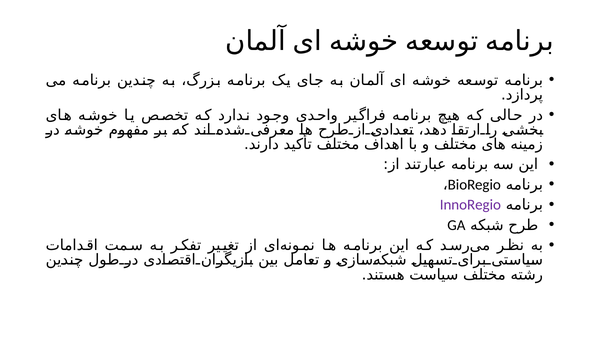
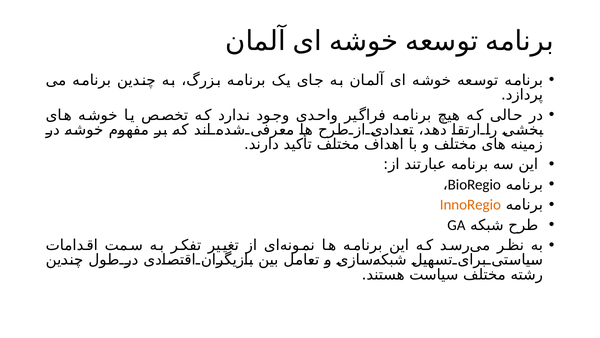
InnoRegio colour: purple -> orange (470, 205)
